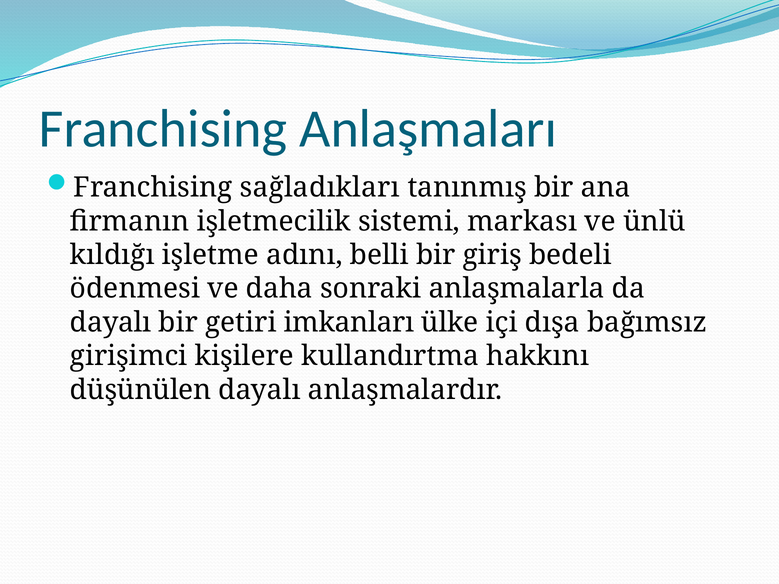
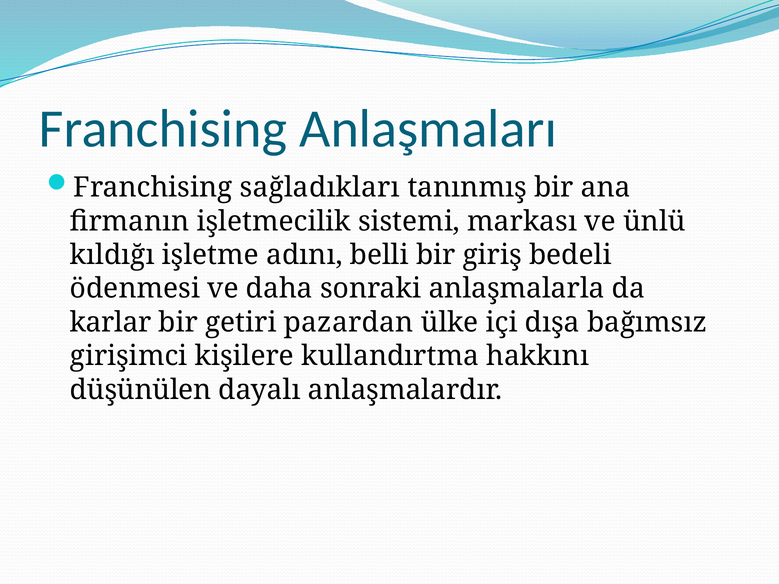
dayalı: dayalı -> karlar (111, 323)
imkanları: imkanları -> pazardan (349, 323)
